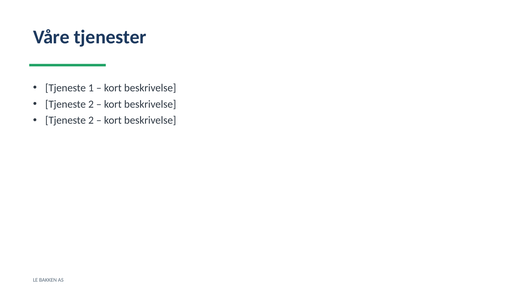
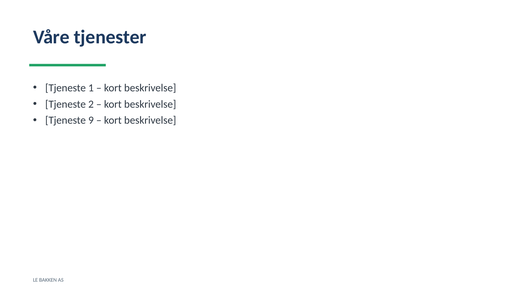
2: 2 -> 9 (91, 120)
